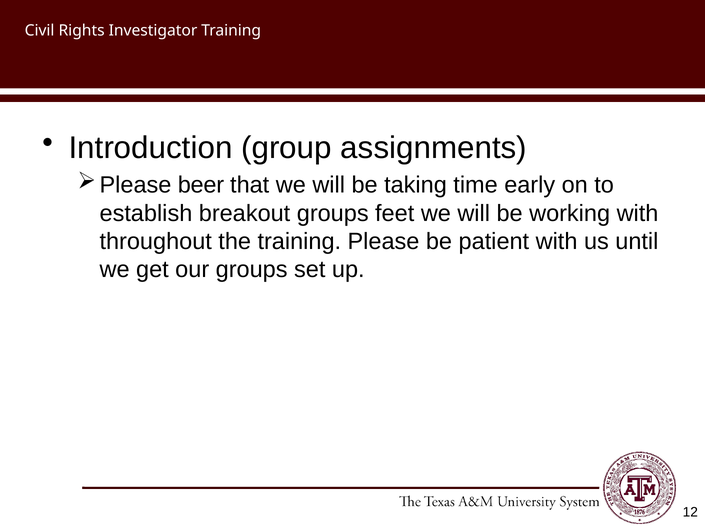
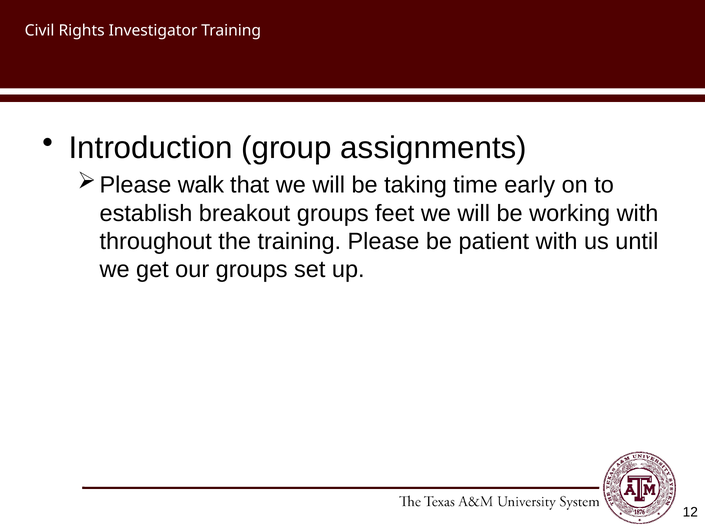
beer: beer -> walk (201, 185)
